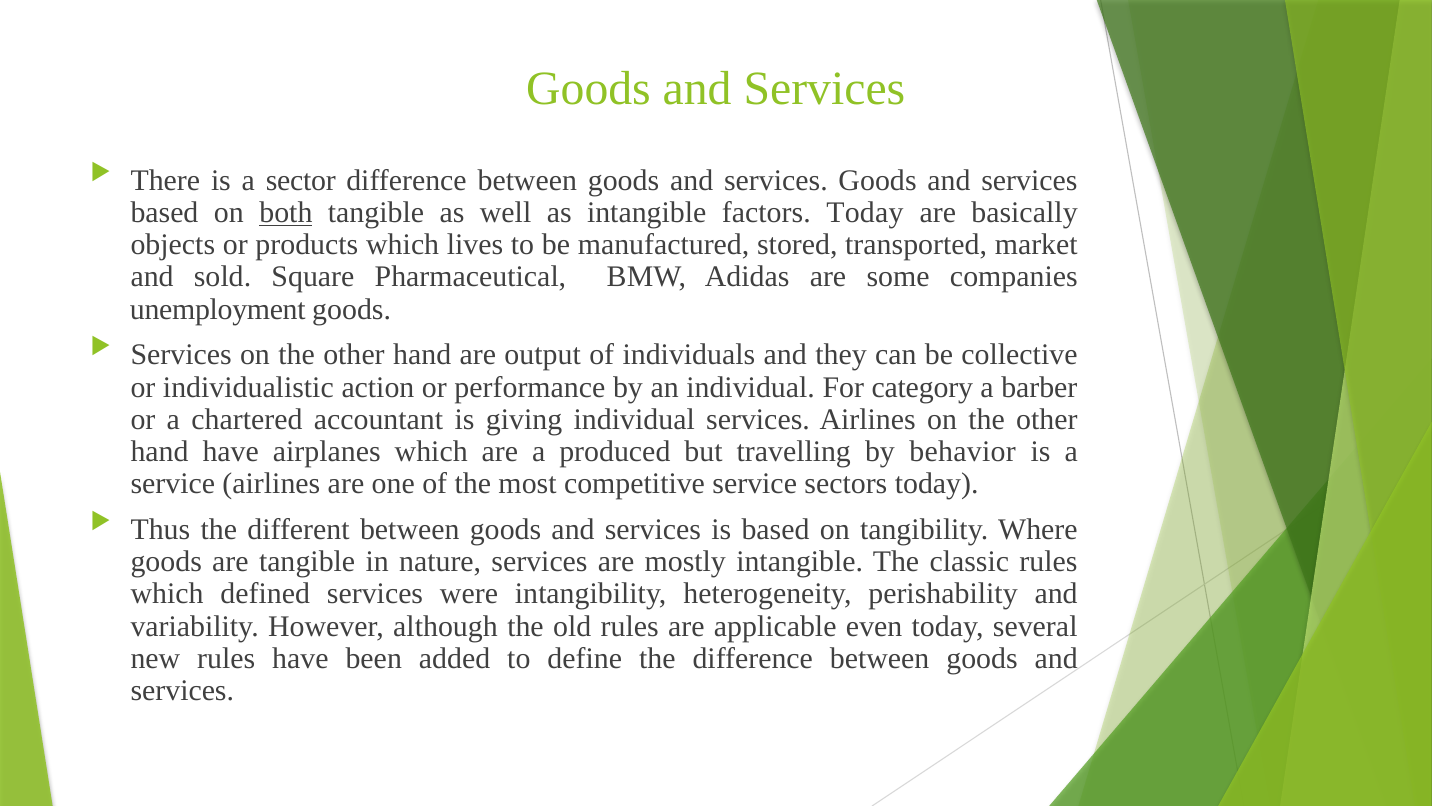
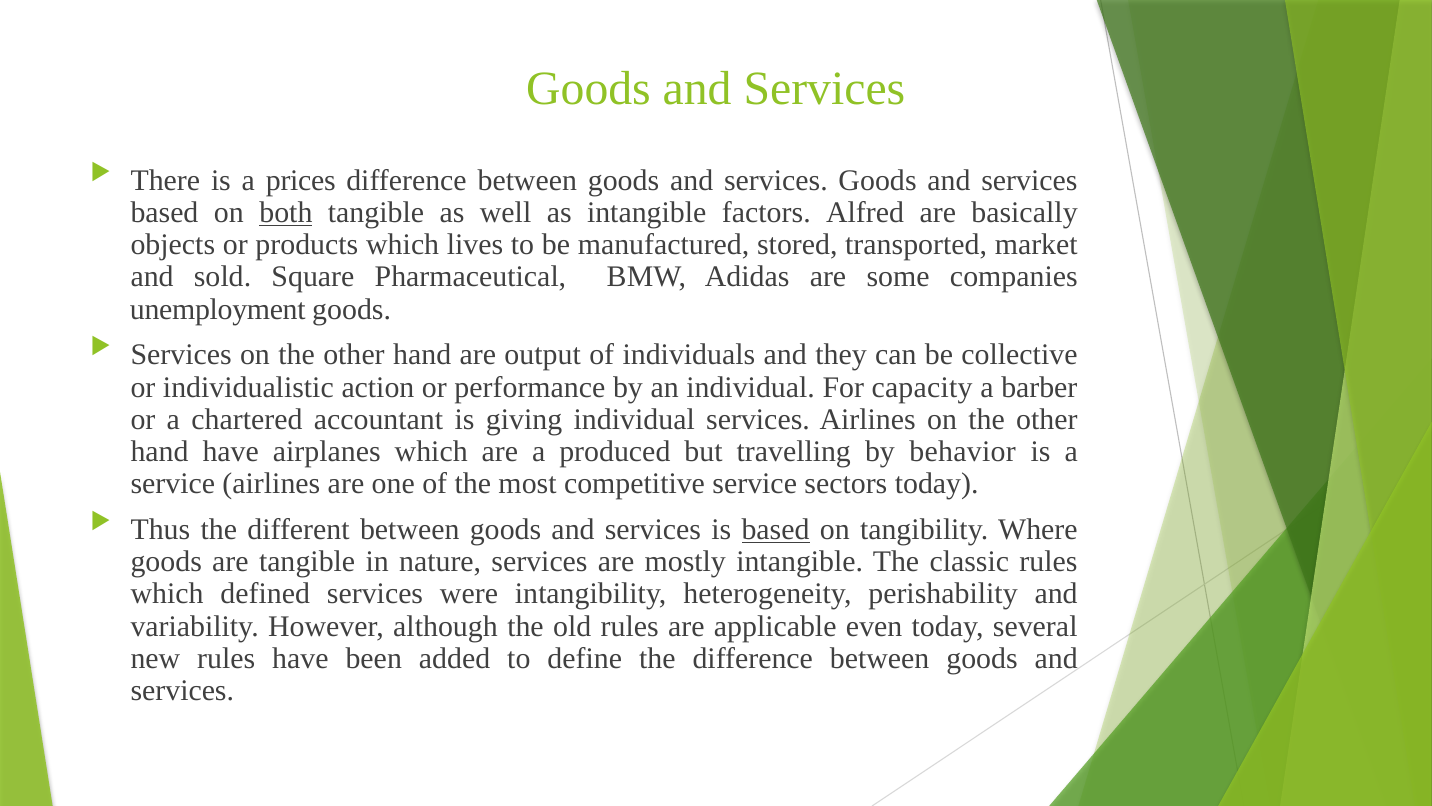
sector: sector -> prices (301, 180)
factors Today: Today -> Alfred (865, 213)
category: category -> capacity (922, 387)
based underline: none -> present (776, 529)
